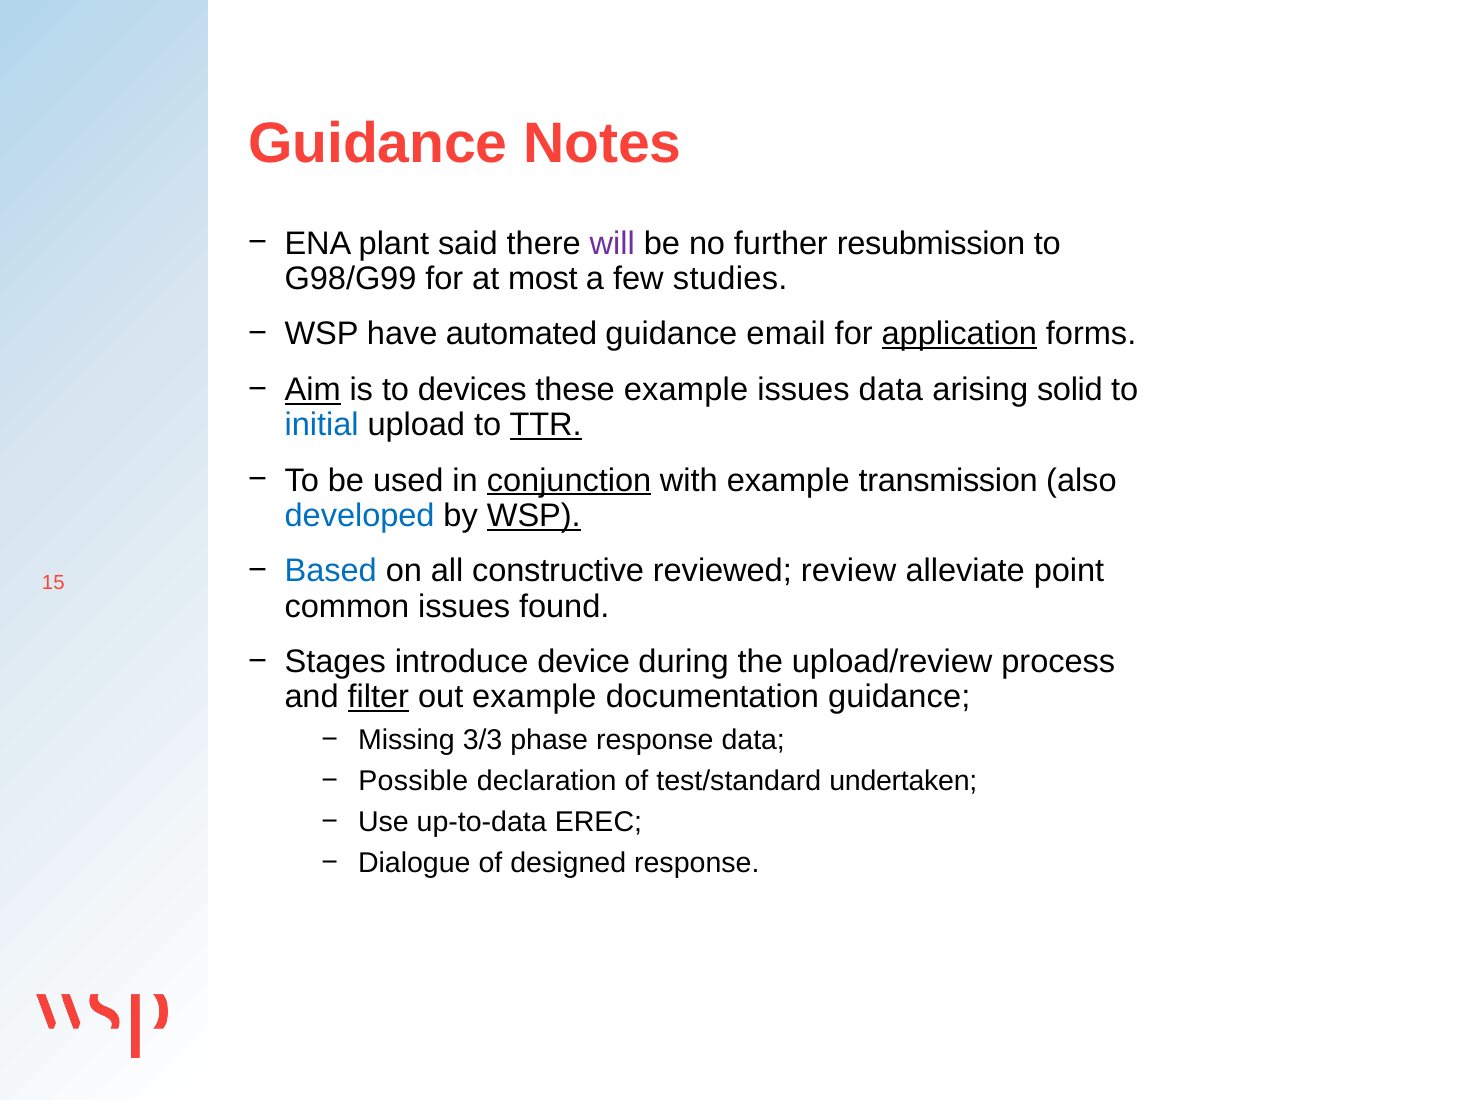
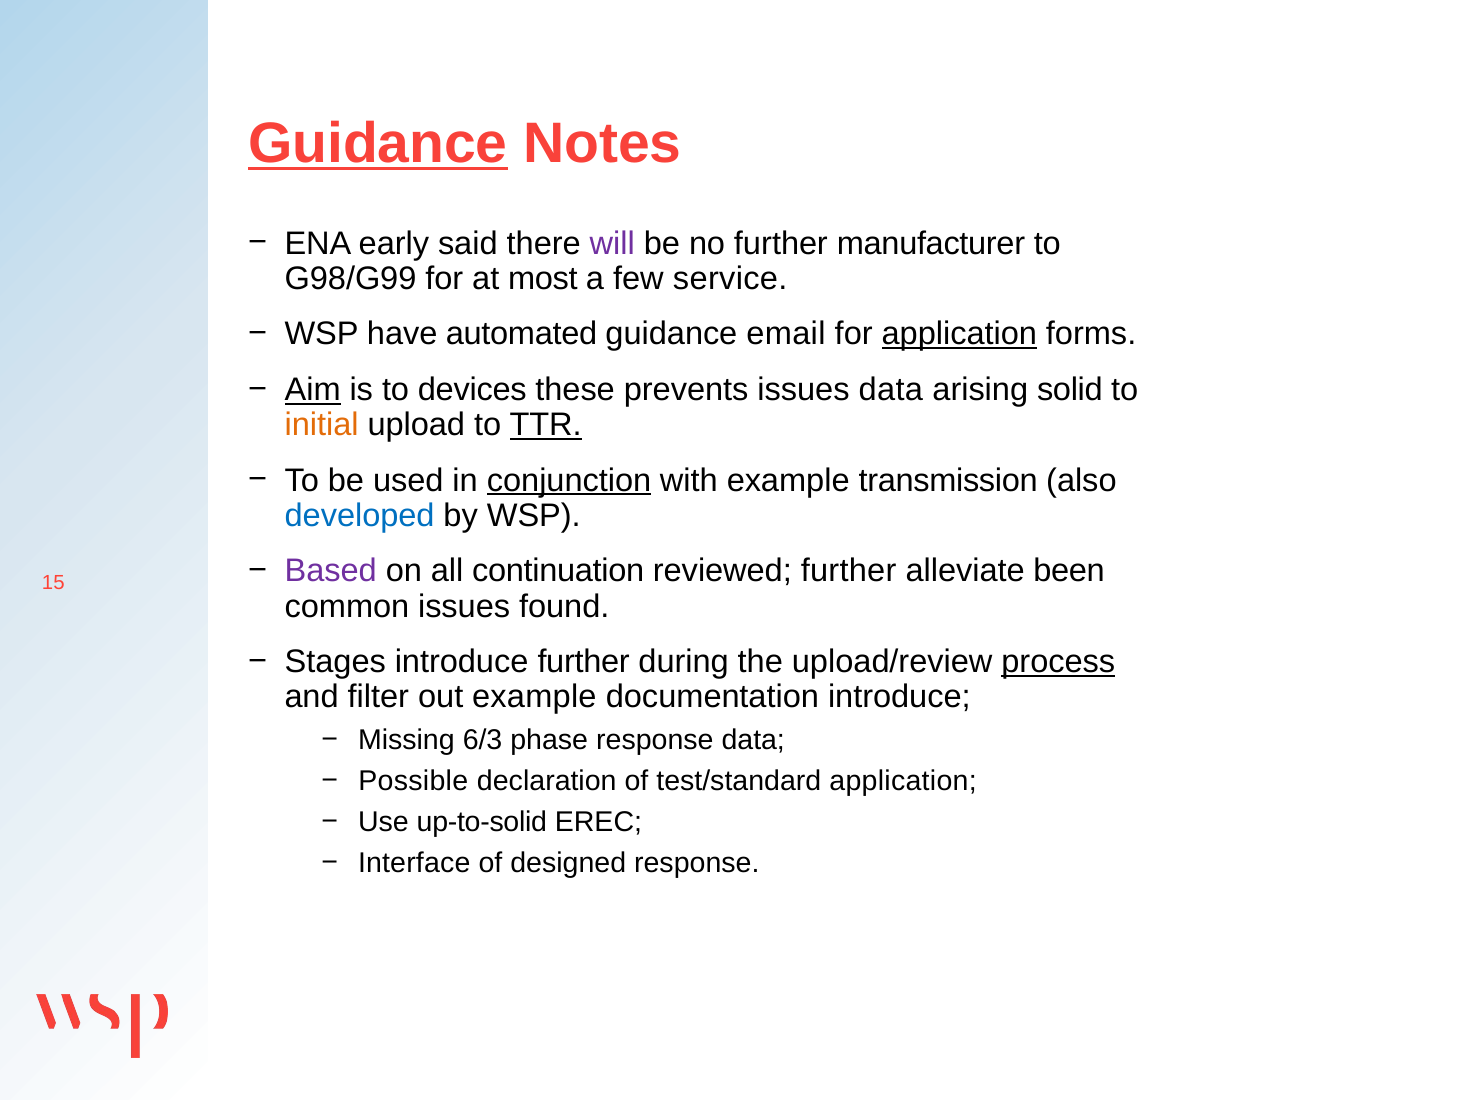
Guidance underline: none -> present (378, 144)
plant: plant -> early (394, 244)
resubmission: resubmission -> manufacturer (931, 244)
studies: studies -> service (730, 279)
these example: example -> prevents (686, 390)
initial colour: blue -> orange (322, 425)
WSP underline: present -> none (534, 516)
Based colour: blue -> purple (331, 571)
constructive: constructive -> continuation (558, 571)
reviewed review: review -> further (849, 571)
point: point -> been (1069, 571)
introduce device: device -> further (584, 662)
process underline: none -> present (1058, 662)
filter underline: present -> none (378, 697)
documentation guidance: guidance -> introduce (899, 697)
3/3: 3/3 -> 6/3 (483, 740)
test/standard undertaken: undertaken -> application (903, 781)
up-to-data: up-to-data -> up-to-solid (482, 822)
Dialogue: Dialogue -> Interface (414, 863)
